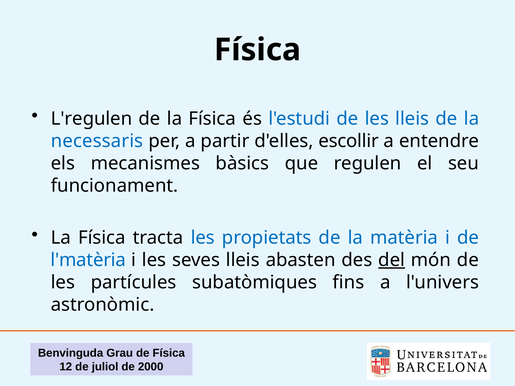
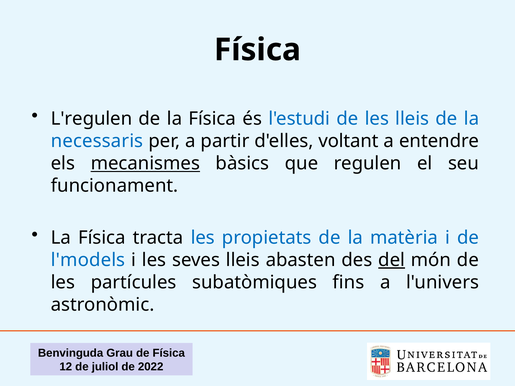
escollir: escollir -> voltant (349, 141)
mecanismes underline: none -> present (145, 164)
l'matèria: l'matèria -> l'models (88, 260)
2000: 2000 -> 2022 (151, 367)
